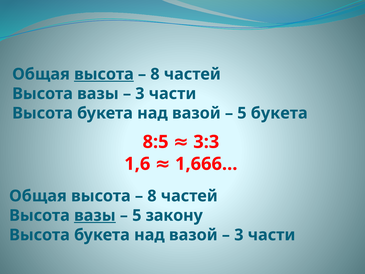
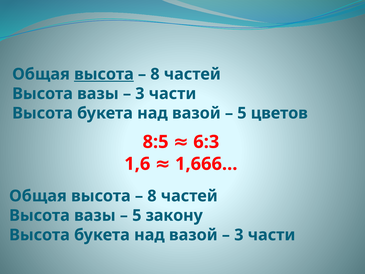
5 букета: букета -> цветов (279, 113)
3:3: 3:3 -> 6:3 (206, 142)
вазы underline: present -> none (95, 215)
